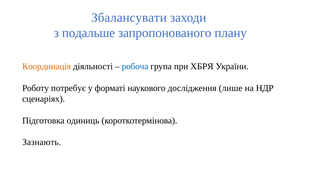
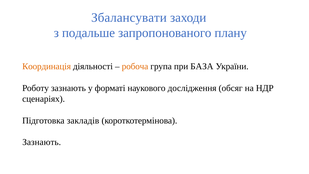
робоча colour: blue -> orange (135, 66)
ХБРЯ: ХБРЯ -> БАЗА (202, 66)
Роботу потребує: потребує -> зазнають (68, 88)
лише: лише -> обсяг (231, 88)
одиниць: одиниць -> закладів (83, 120)
